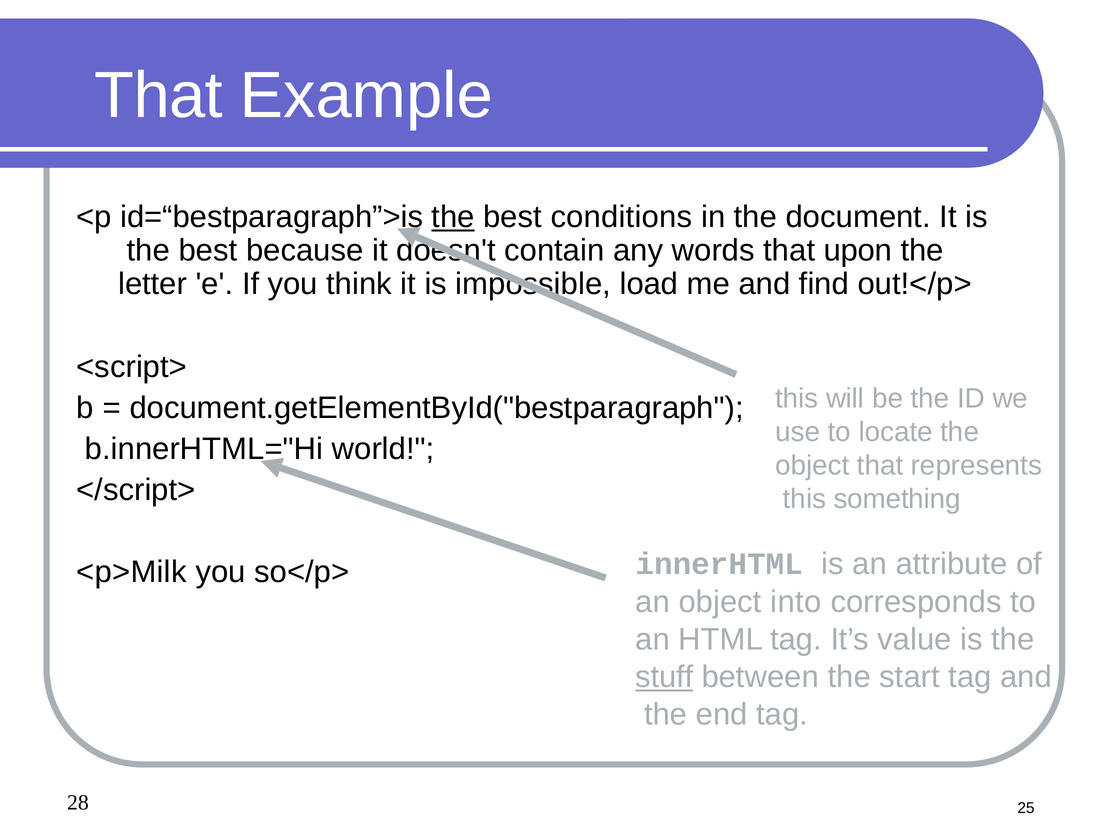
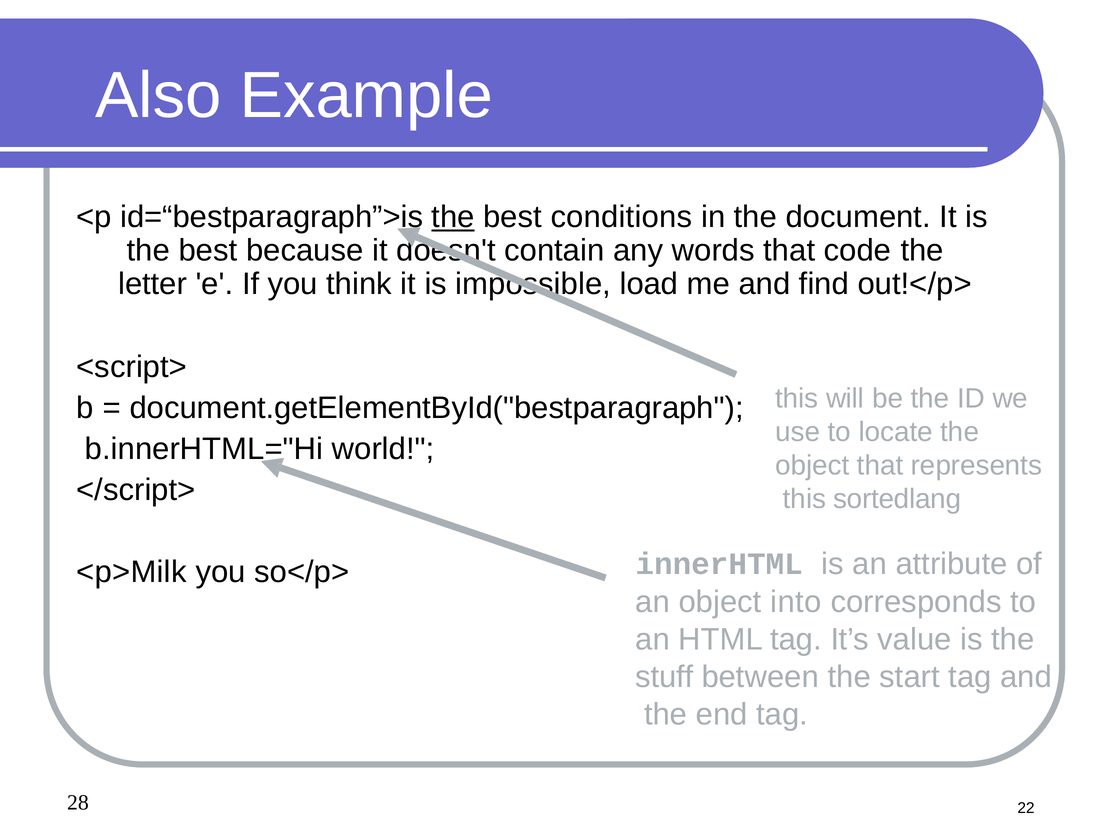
That: That -> Also (158, 96)
upon: upon -> code (858, 250)
something: something -> sortedlang (897, 499)
stuff underline: present -> none (664, 677)
25: 25 -> 22 (1026, 808)
